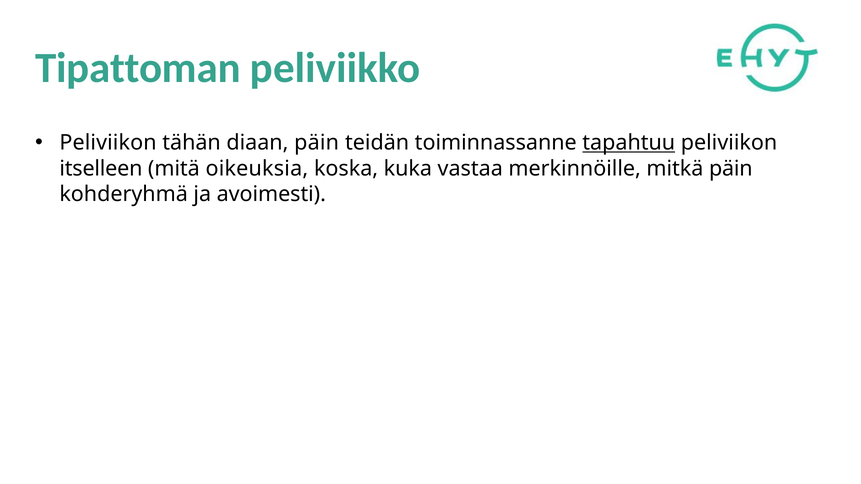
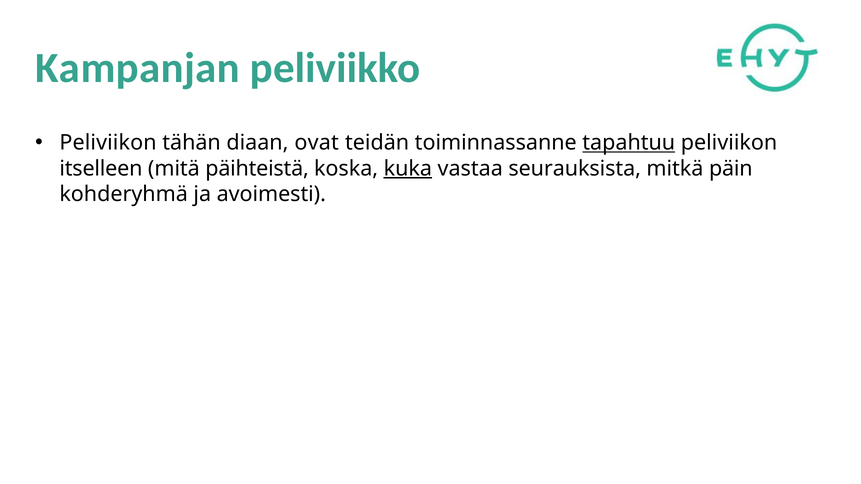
Tipattoman: Tipattoman -> Kampanjan (138, 68)
diaan päin: päin -> ovat (317, 143)
oikeuksia: oikeuksia -> päihteistä (257, 169)
kuka underline: none -> present (408, 169)
merkinnöille: merkinnöille -> seurauksista (575, 169)
